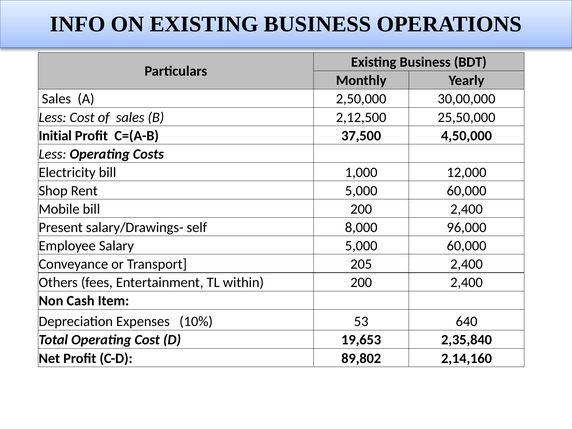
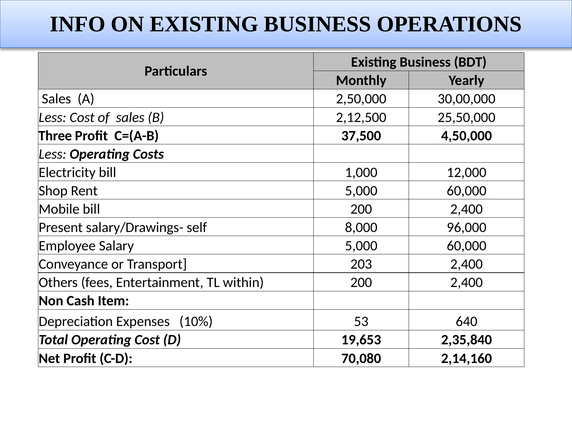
Initial: Initial -> Three (55, 136)
205: 205 -> 203 (361, 264)
89,802: 89,802 -> 70,080 (361, 358)
